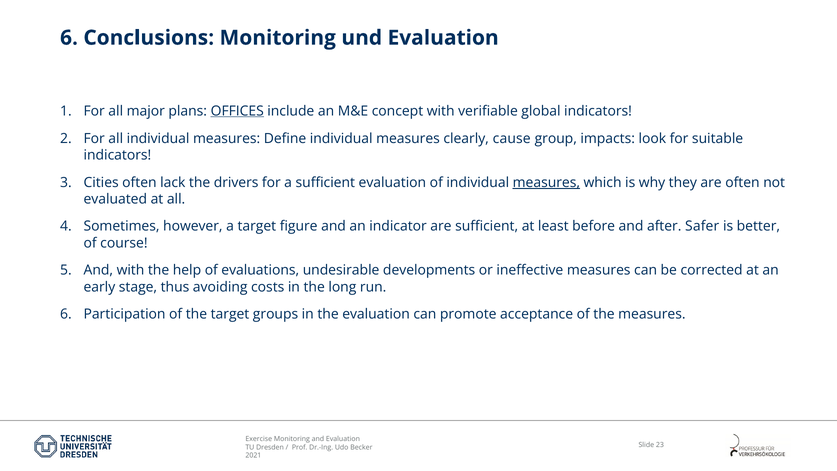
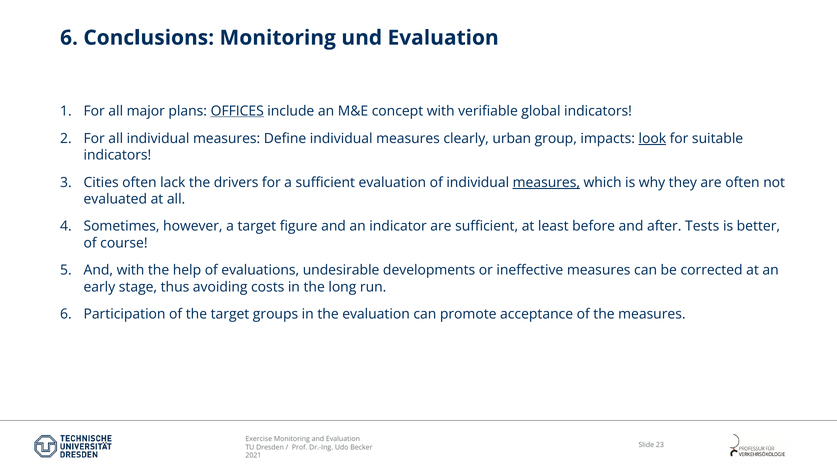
cause: cause -> urban (512, 138)
look underline: none -> present (652, 138)
Safer: Safer -> Tests (702, 226)
